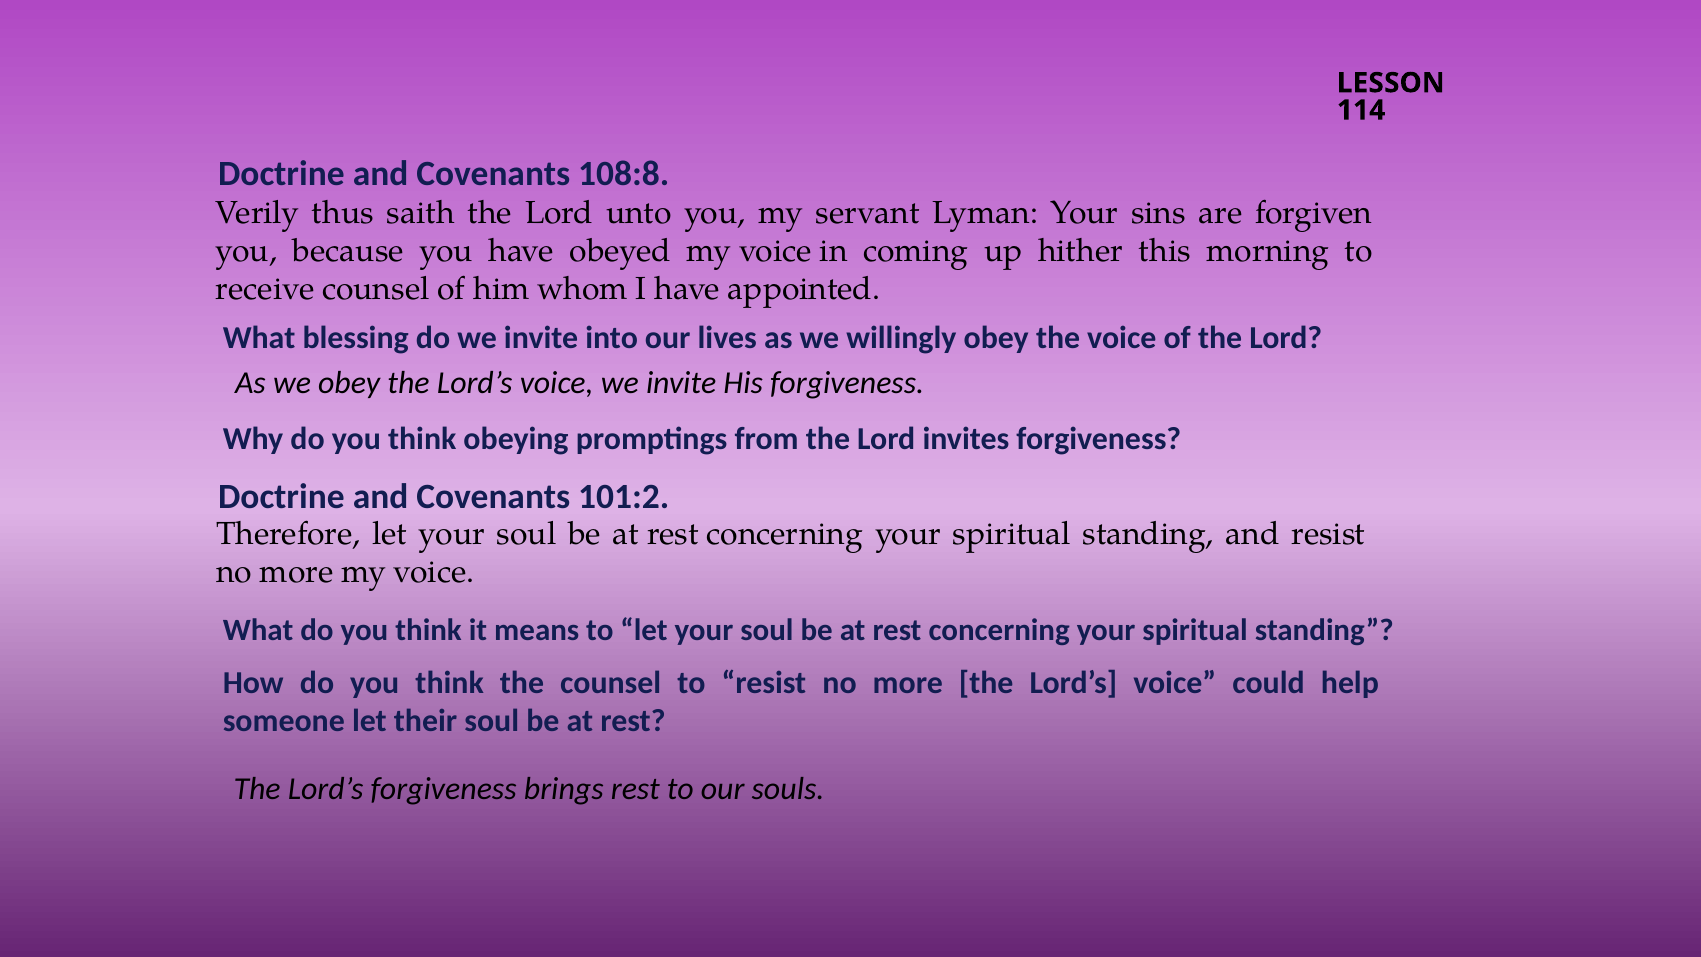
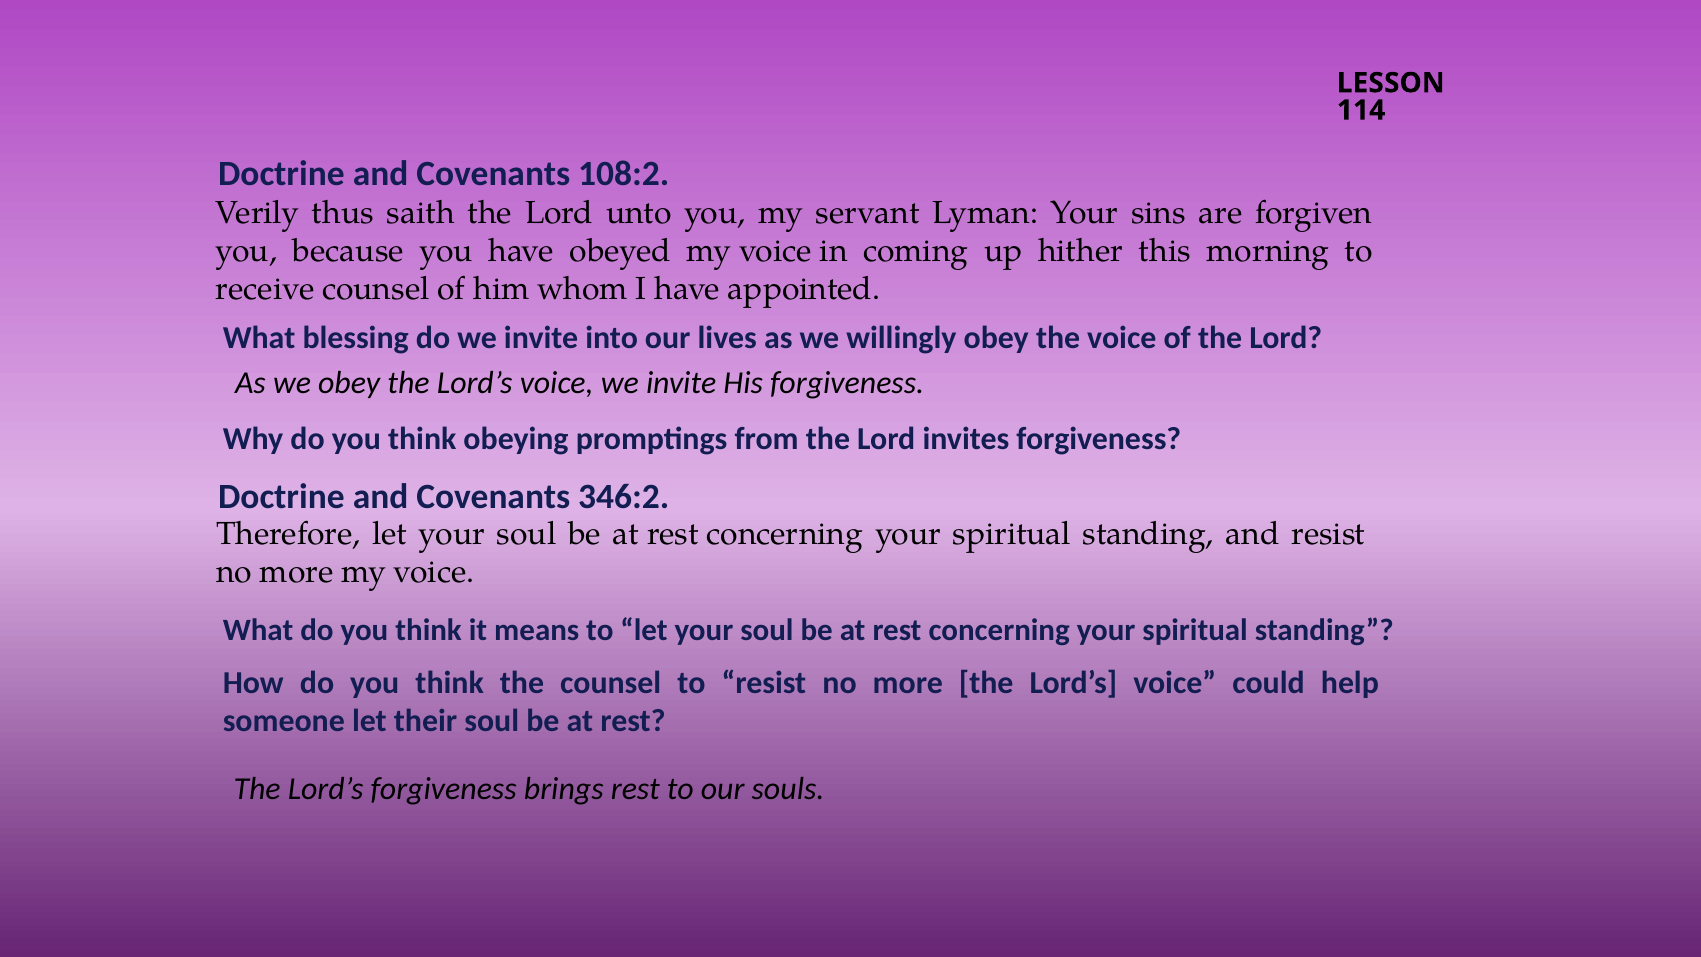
108:8: 108:8 -> 108:2 (624, 174)
101:2: 101:2 -> 346:2 (624, 497)
